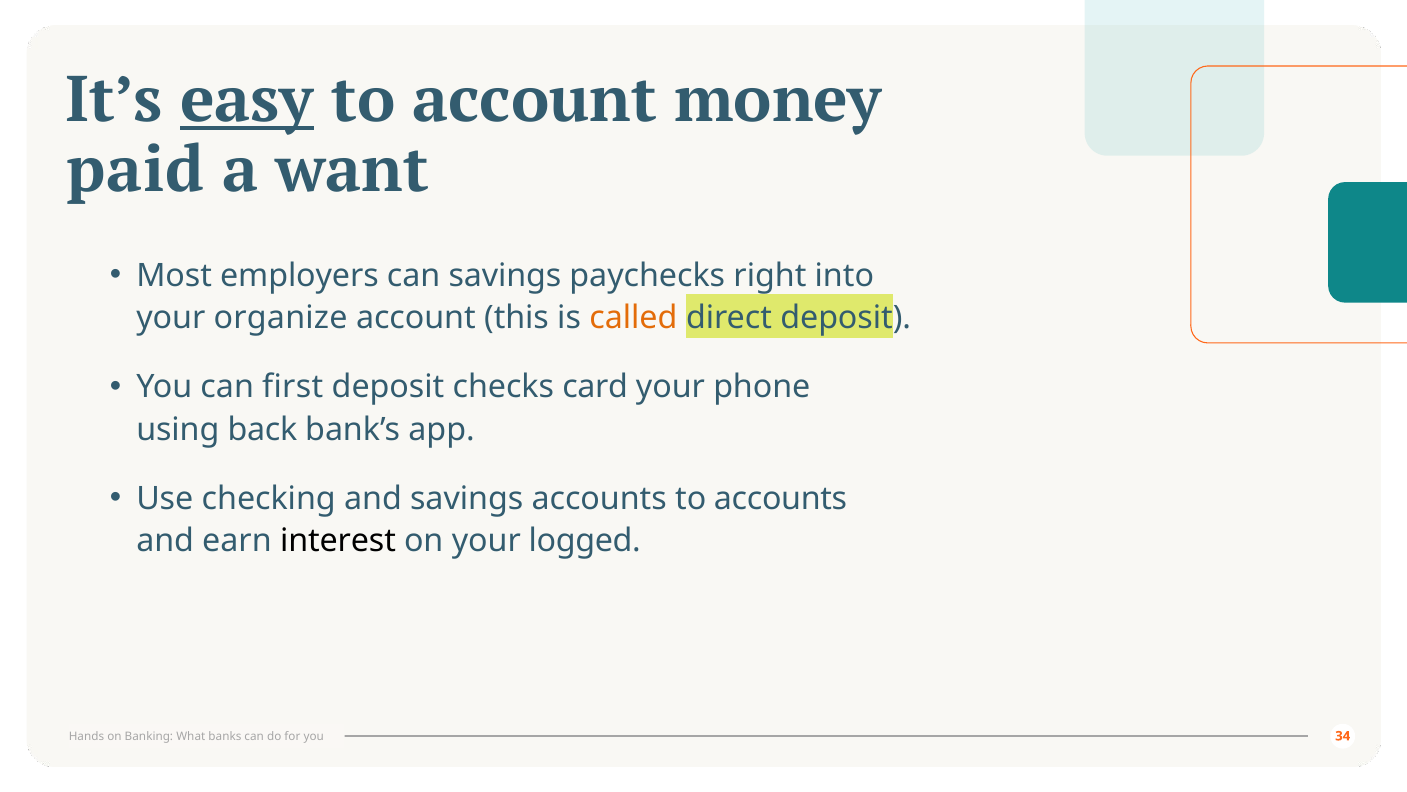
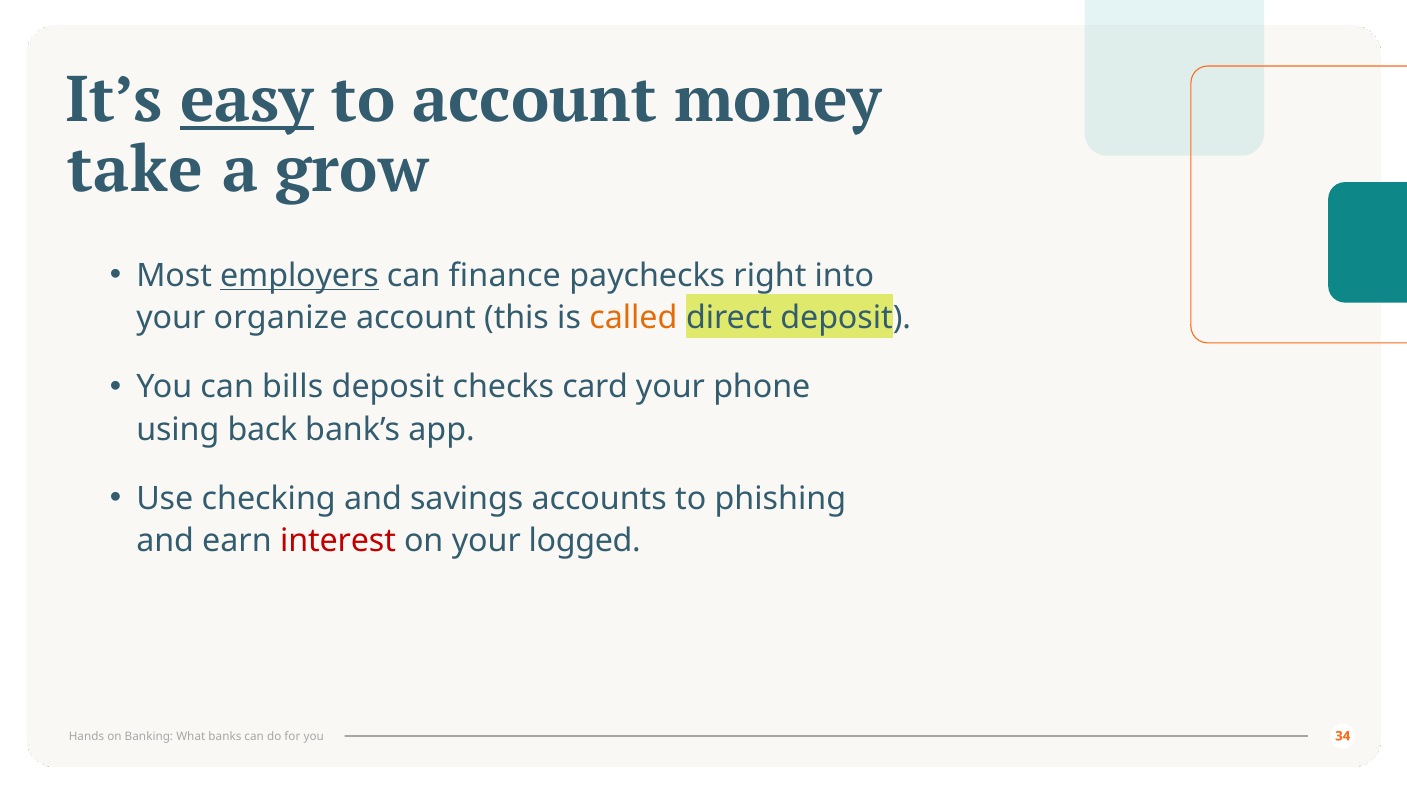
paid: paid -> take (135, 170)
want: want -> grow (352, 170)
employers underline: none -> present (299, 275)
can savings: savings -> finance (505, 275)
first: first -> bills (293, 387)
to accounts: accounts -> phishing (780, 498)
interest colour: black -> red (338, 541)
